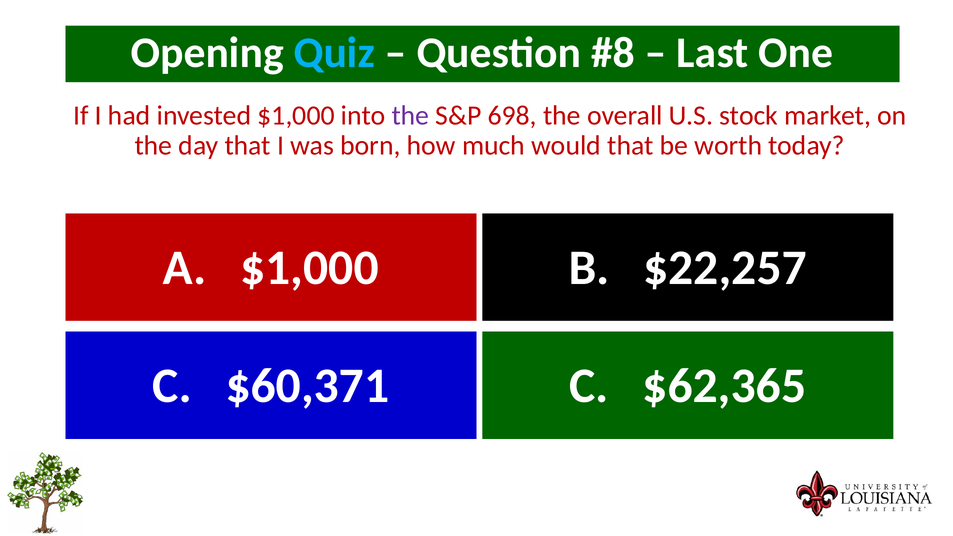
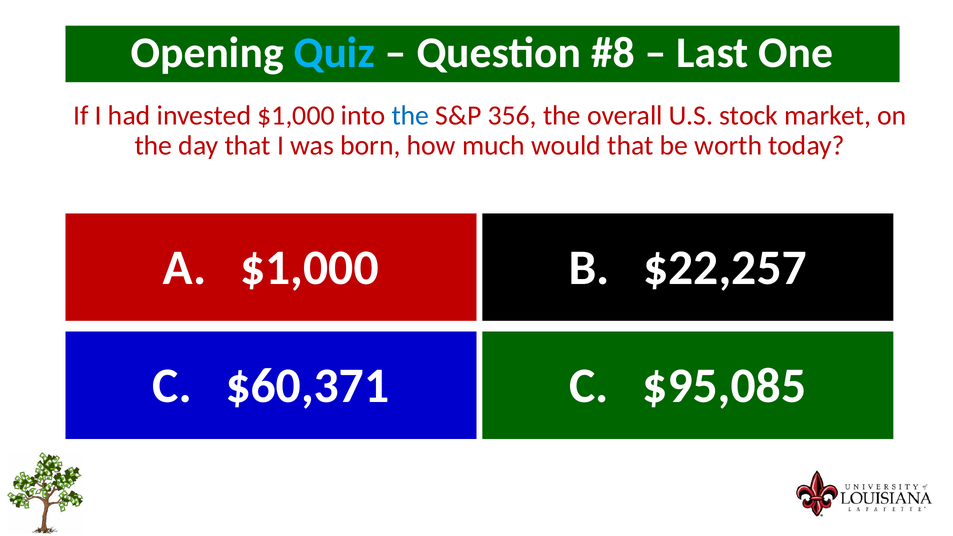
the colour: purple -> blue (410, 115)
698: 698 -> 356 (512, 115)
$62,365: $62,365 -> $95,085 (724, 386)
